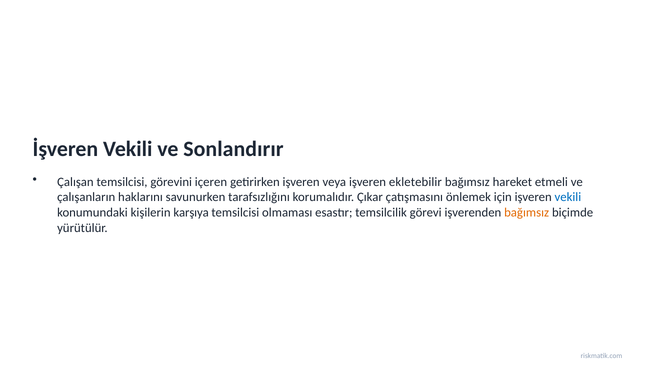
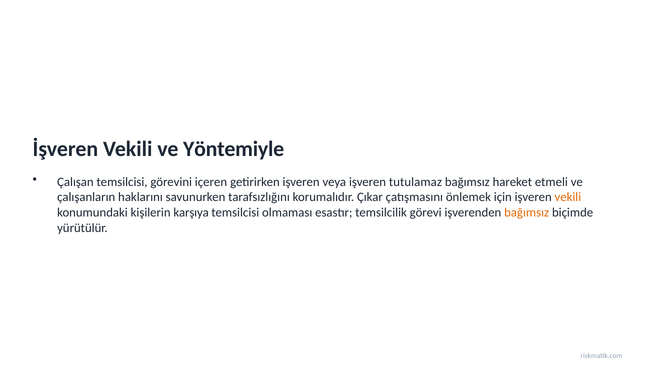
Sonlandırır: Sonlandırır -> Yöntemiyle (234, 149)
ekletebilir: ekletebilir -> tutulamaz (415, 182)
vekili colour: blue -> orange (568, 197)
